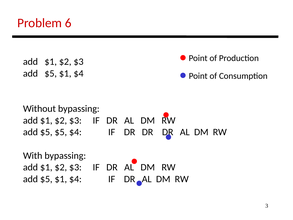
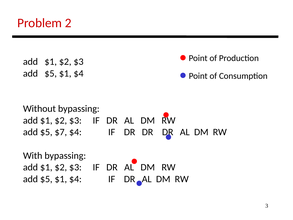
6: 6 -> 2 (68, 23)
$5 $5: $5 -> $7 (61, 132)
